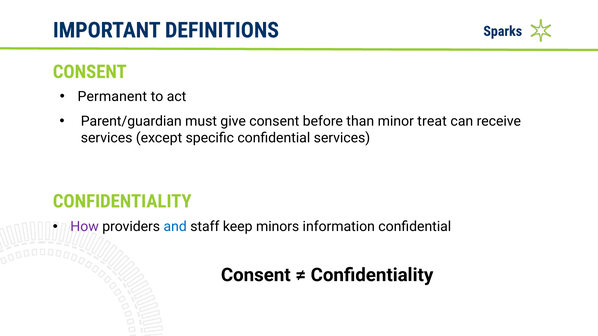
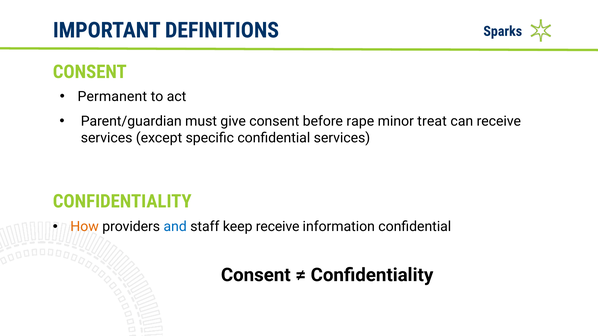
than: than -> rape (360, 121)
How colour: purple -> orange (85, 227)
keep minors: minors -> receive (278, 227)
